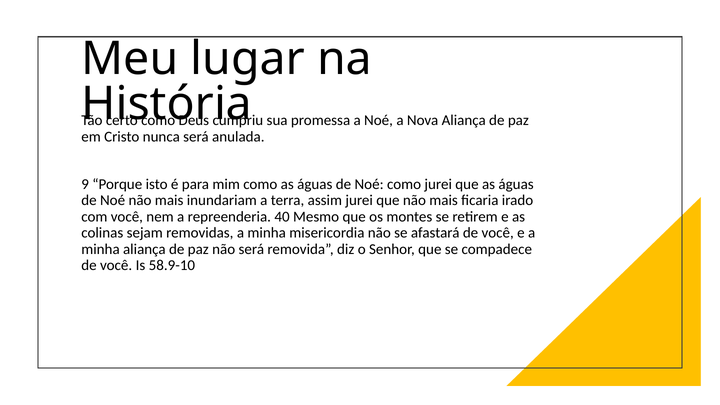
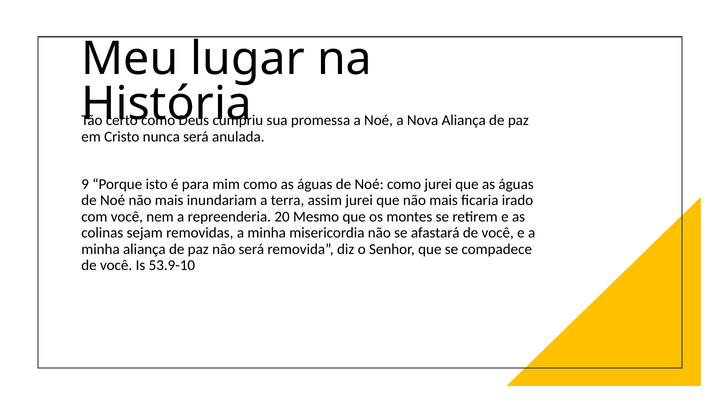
40: 40 -> 20 (282, 217)
58.9-10: 58.9-10 -> 53.9-10 (172, 265)
